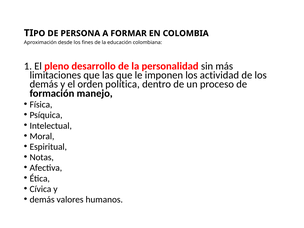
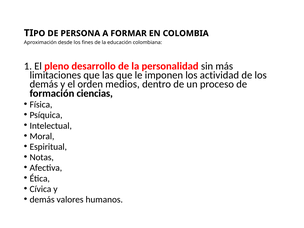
política: política -> medios (122, 84)
manejo: manejo -> ciencias (95, 93)
